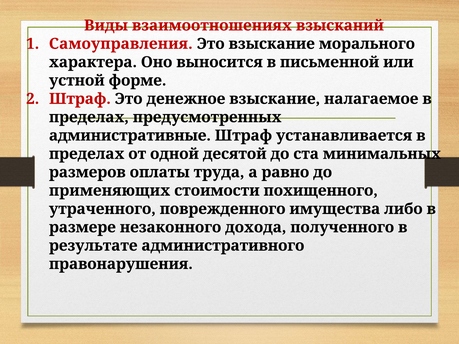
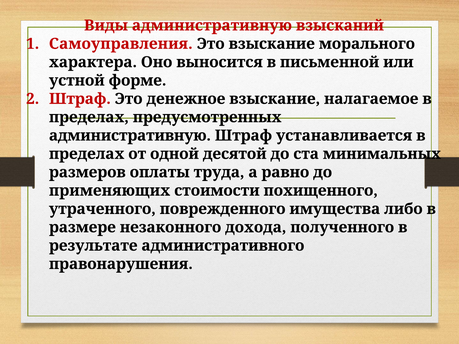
Виды взаимоотношениях: взаимоотношениях -> административную (212, 25)
административные: административные -> административную (130, 136)
